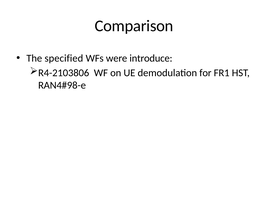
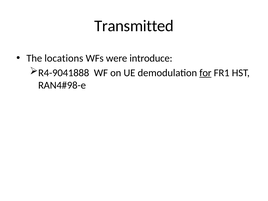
Comparison: Comparison -> Transmitted (134, 26)
specified: specified -> locations (64, 58)
R4-2103806: R4-2103806 -> R4-9041888 (64, 73)
for underline: none -> present (205, 73)
